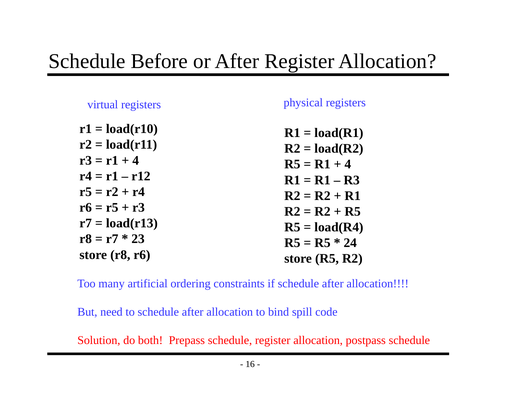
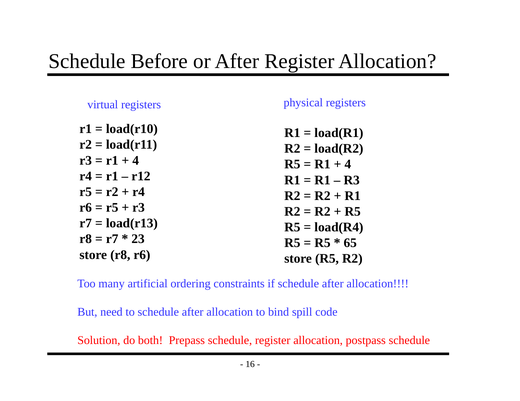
24: 24 -> 65 (350, 243)
